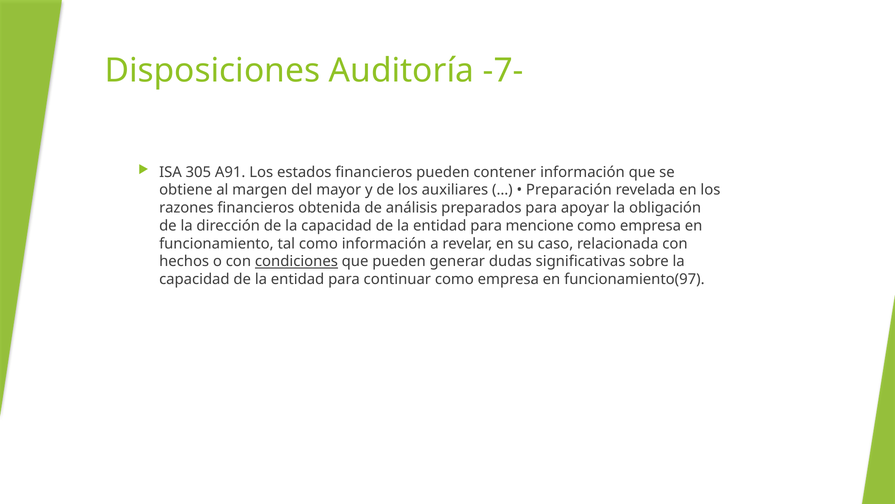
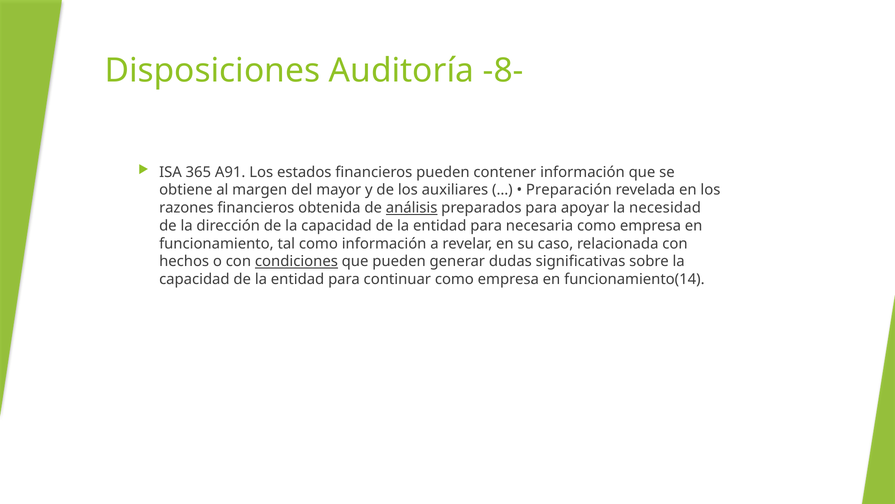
-7-: -7- -> -8- (503, 71)
305: 305 -> 365 (198, 172)
análisis underline: none -> present (412, 208)
obligación: obligación -> necesidad (665, 208)
mencione: mencione -> necesaria (540, 226)
funcionamiento(97: funcionamiento(97 -> funcionamiento(14 (634, 279)
